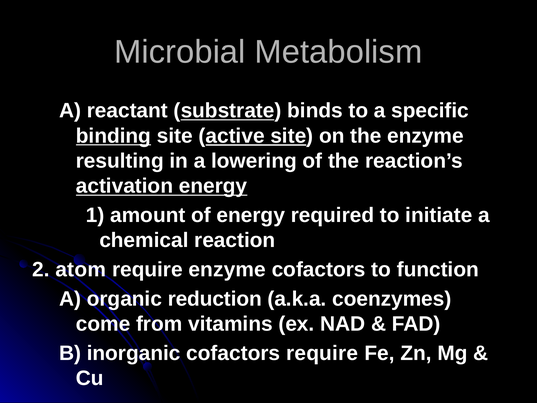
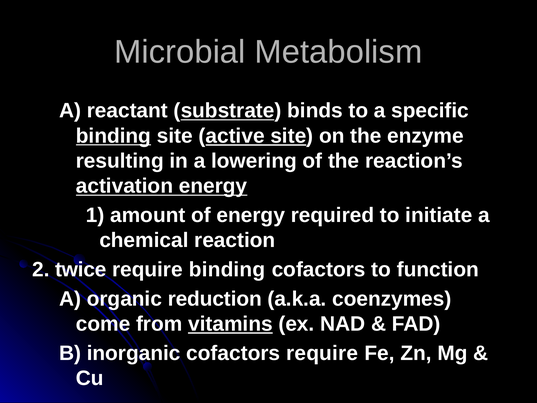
atom: atom -> twice (81, 269)
require enzyme: enzyme -> binding (227, 269)
vitamins underline: none -> present (230, 324)
